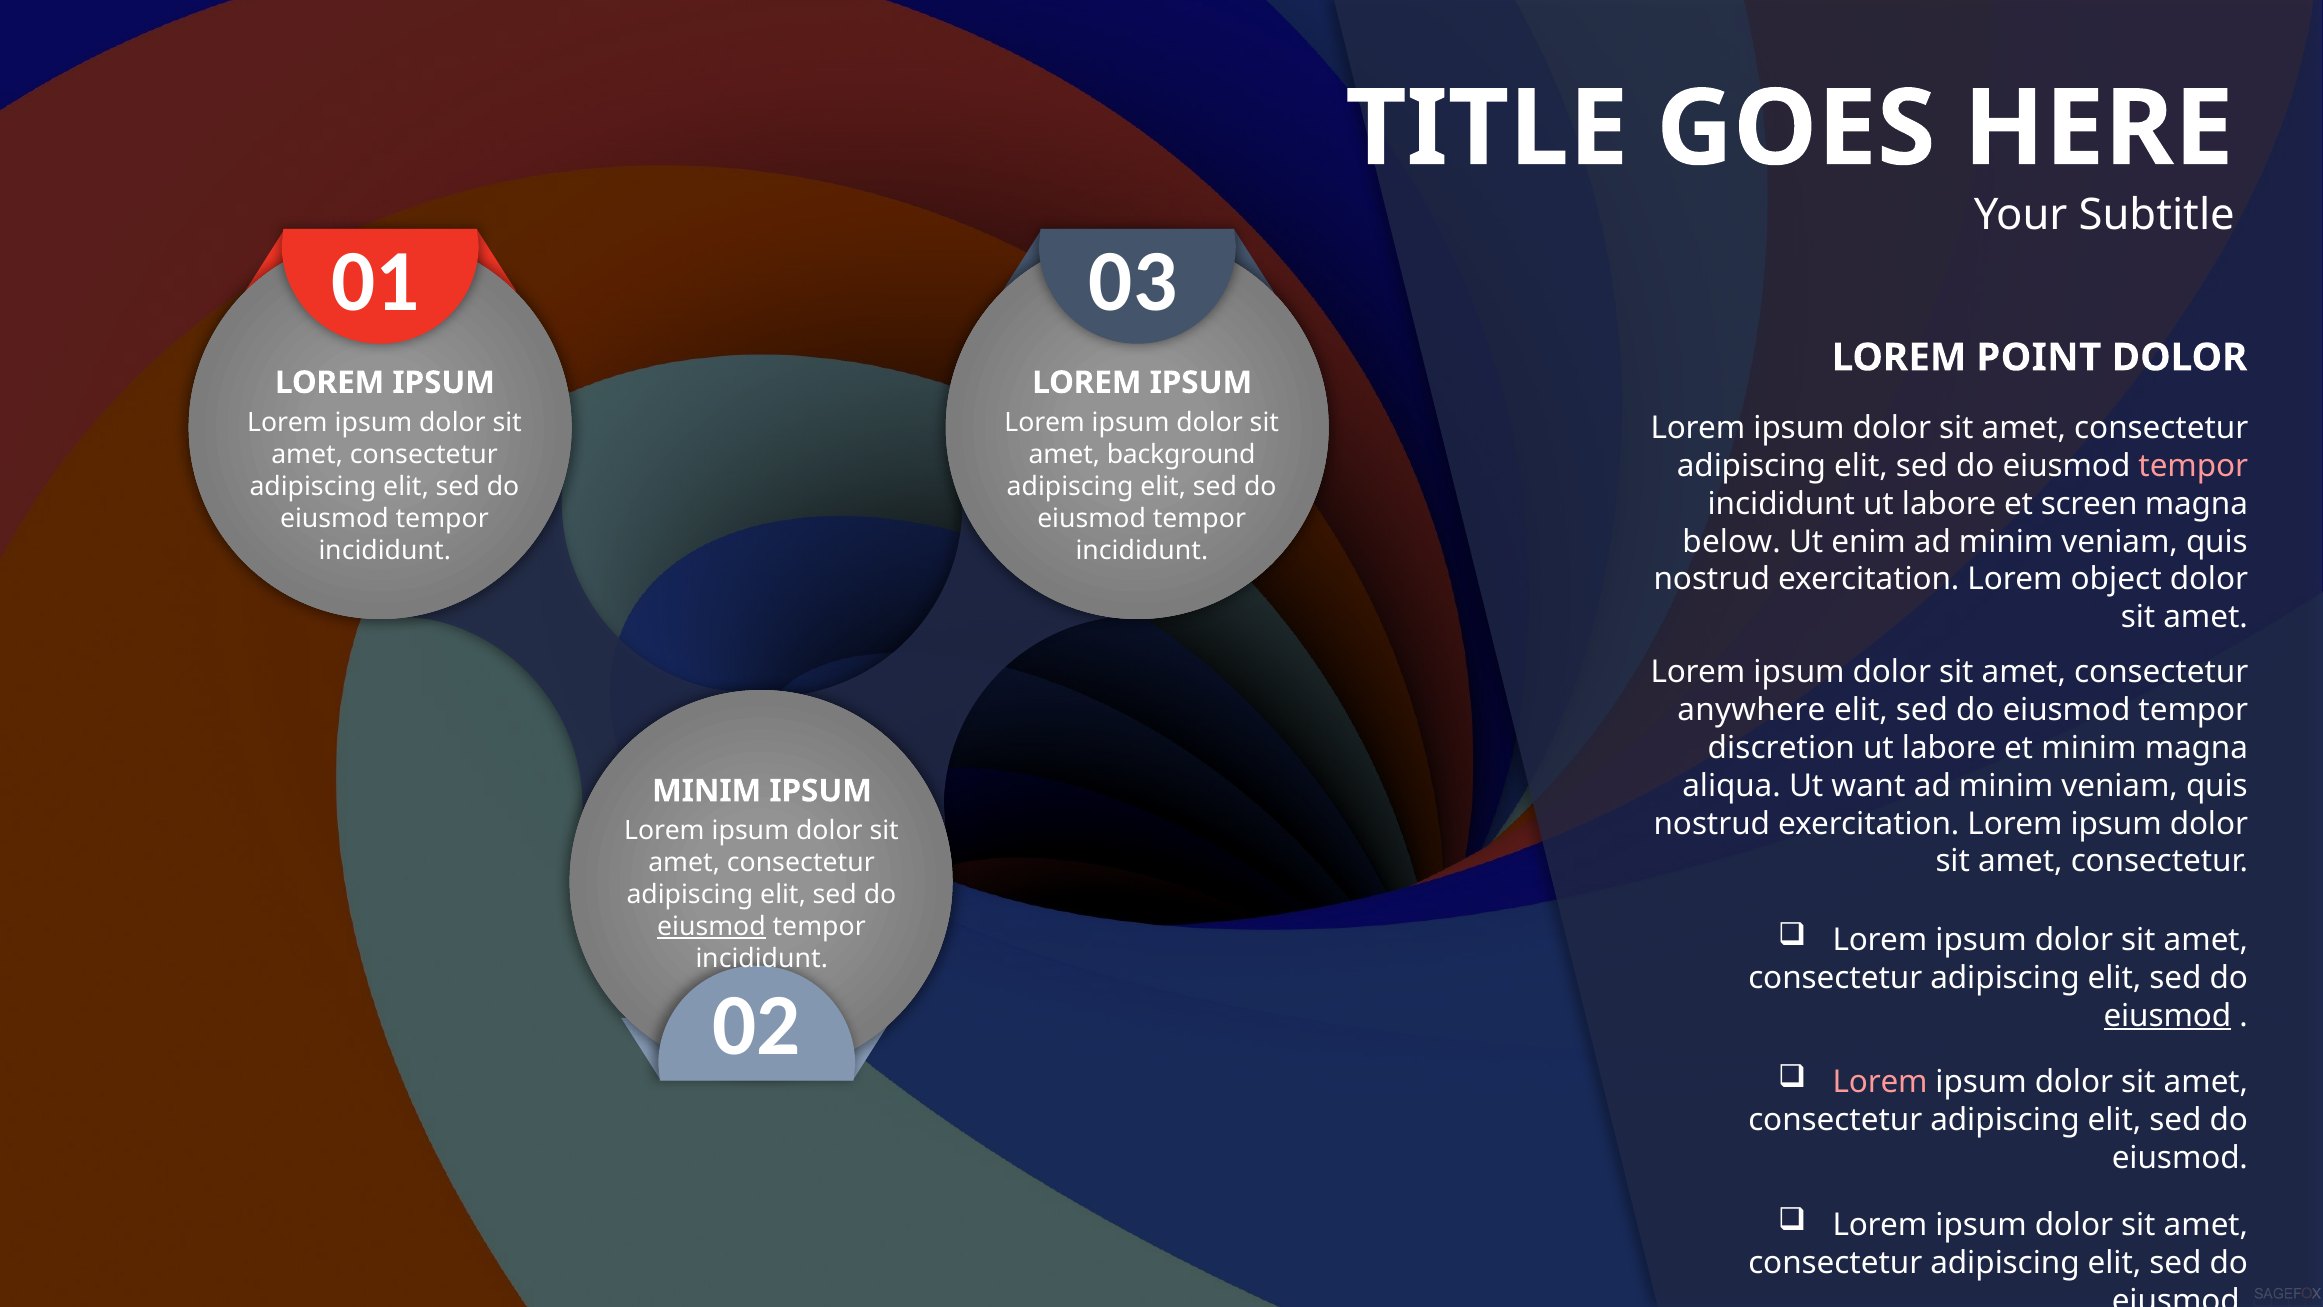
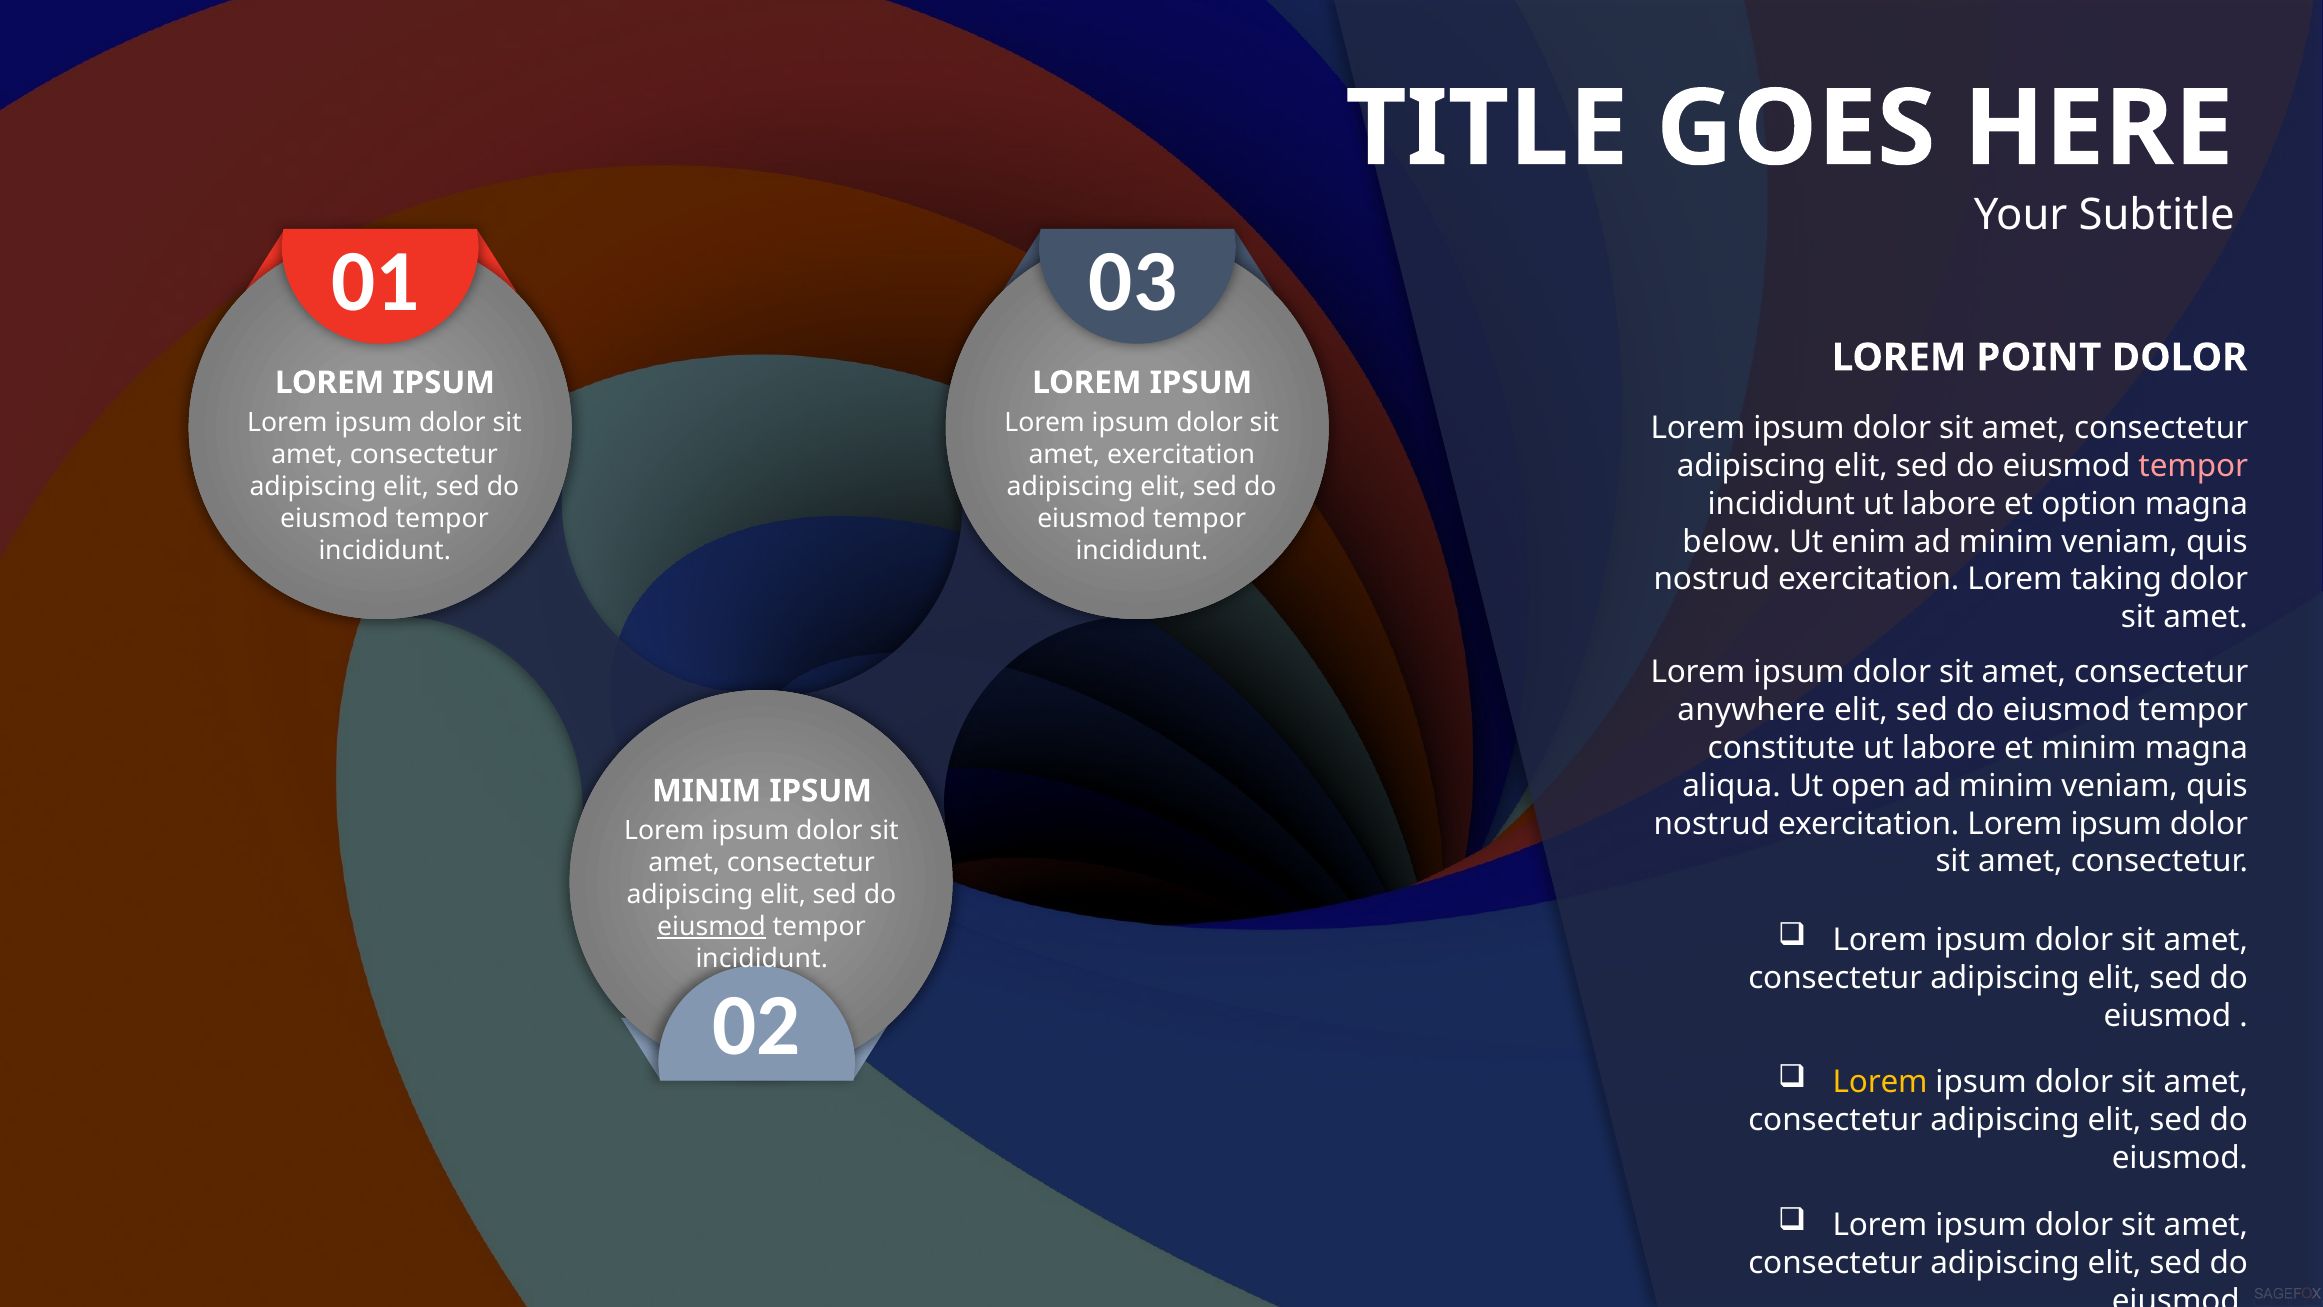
amet background: background -> exercitation (1181, 454)
screen: screen -> option (2089, 504)
object: object -> taking (2116, 579)
discretion: discretion -> constitute (1781, 748)
want: want -> open (1869, 786)
eiusmod underline: present -> none (2167, 1015)
Lorem colour: pink -> yellow (1880, 1082)
